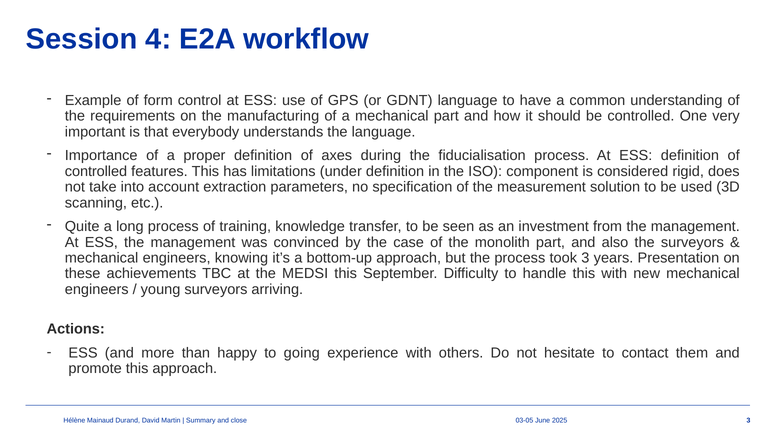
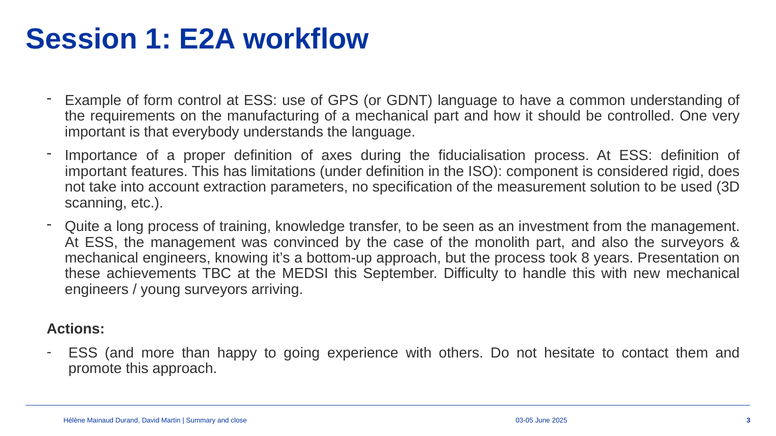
4: 4 -> 1 (158, 39)
controlled: controlled -> important (96, 172)
took 3: 3 -> 8 (585, 258)
